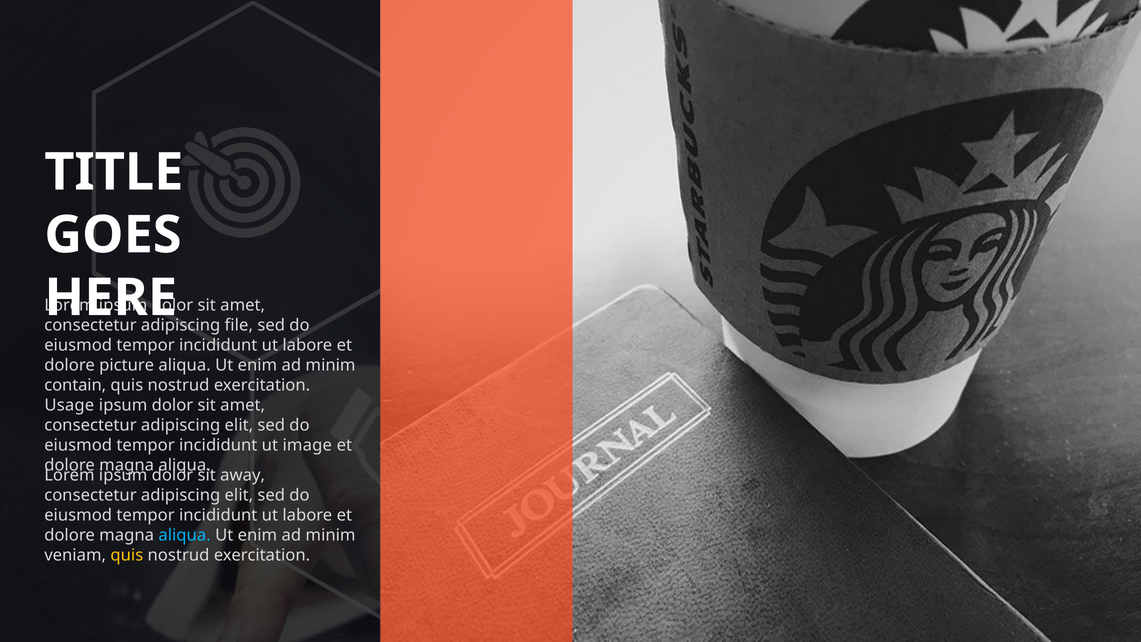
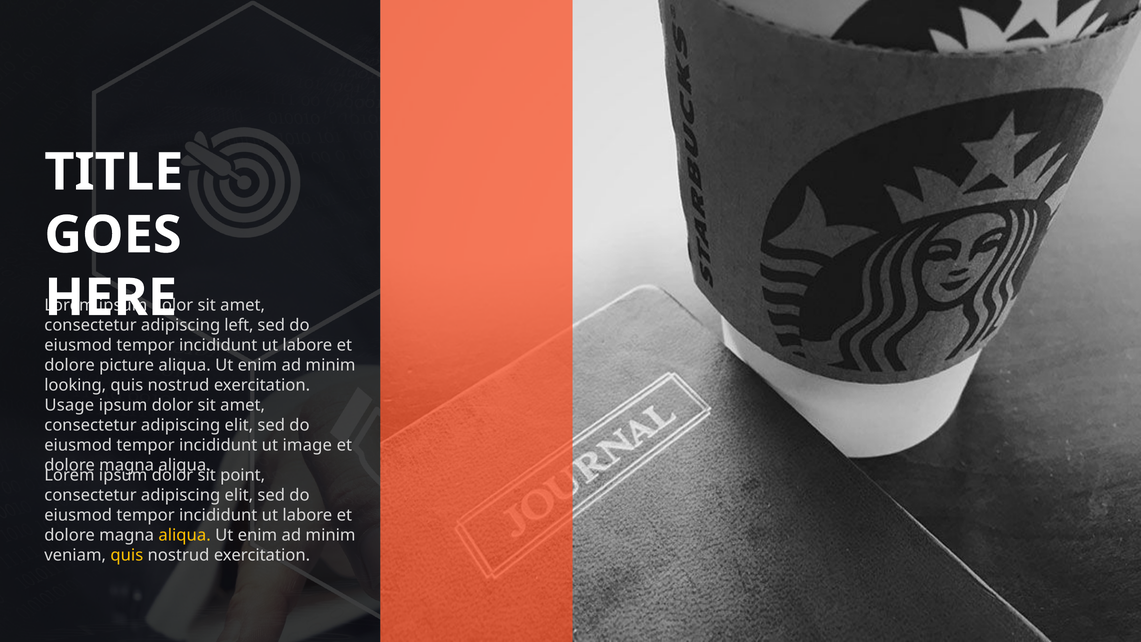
file: file -> left (239, 325)
contain: contain -> looking (75, 385)
away: away -> point (243, 475)
aliqua colour: light blue -> yellow (185, 535)
